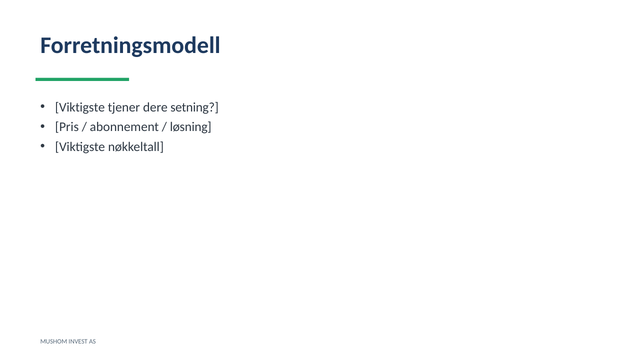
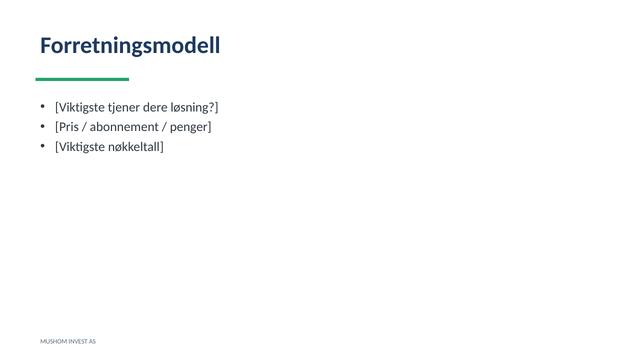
setning: setning -> løsning (194, 107)
løsning: løsning -> penger (191, 127)
